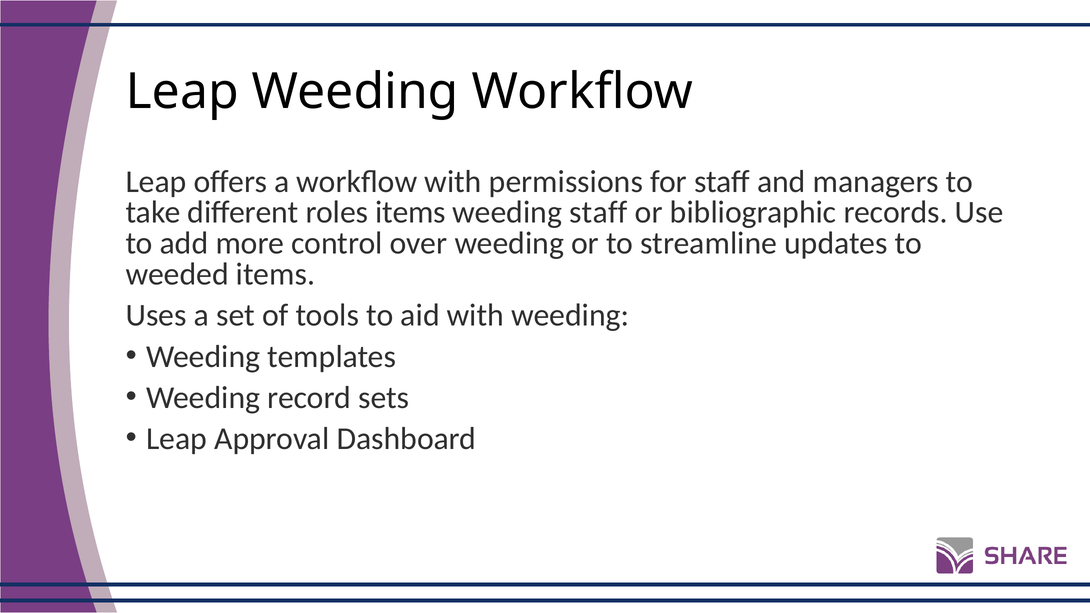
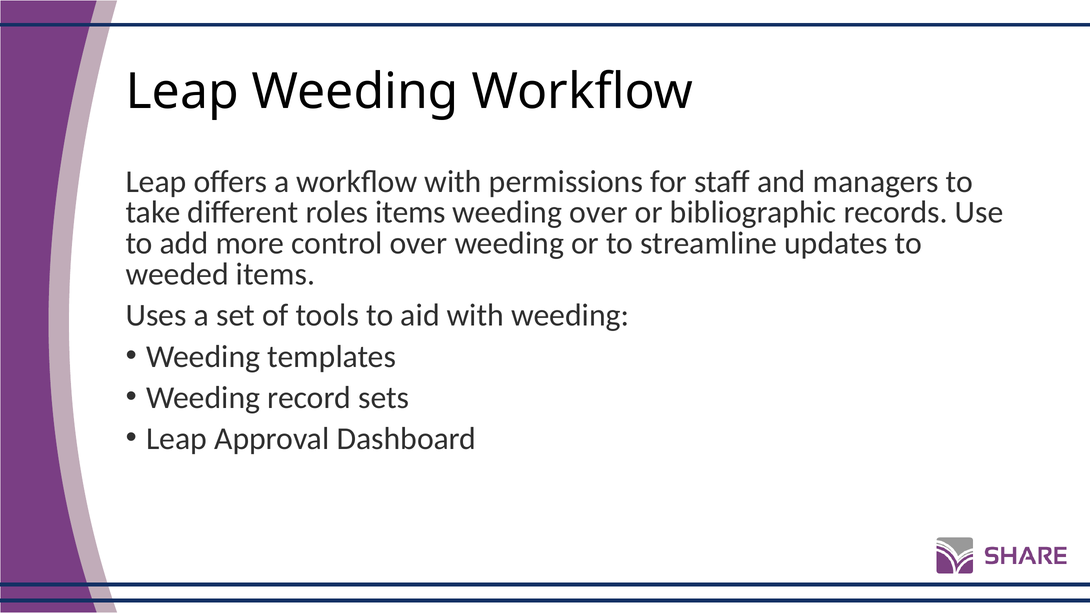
weeding staff: staff -> over (598, 212)
